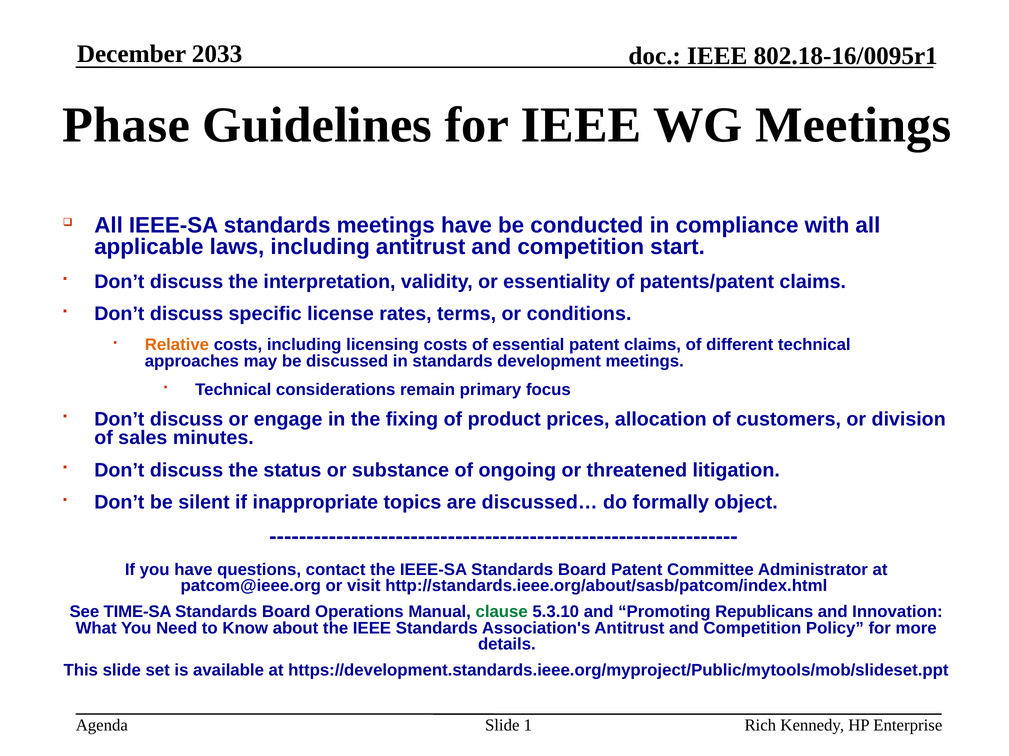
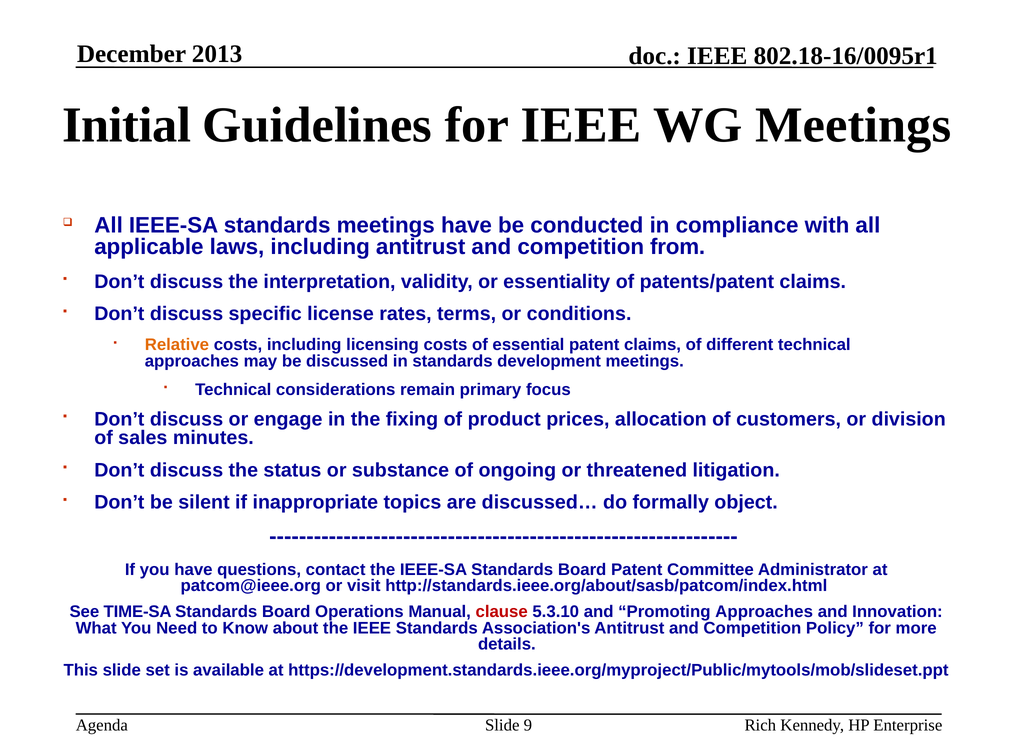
2033: 2033 -> 2013 (217, 54)
Phase: Phase -> Initial (127, 125)
start: start -> from (678, 247)
clause colour: green -> red (502, 612)
Promoting Republicans: Republicans -> Approaches (764, 612)
1: 1 -> 9 (528, 726)
